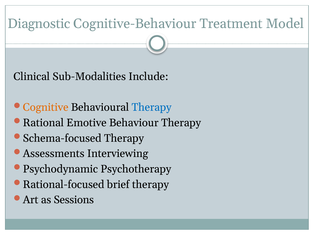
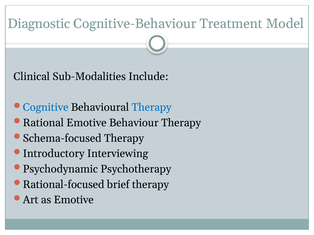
Cognitive colour: orange -> blue (46, 108)
Assessments: Assessments -> Introductory (54, 154)
as Sessions: Sessions -> Emotive (74, 200)
